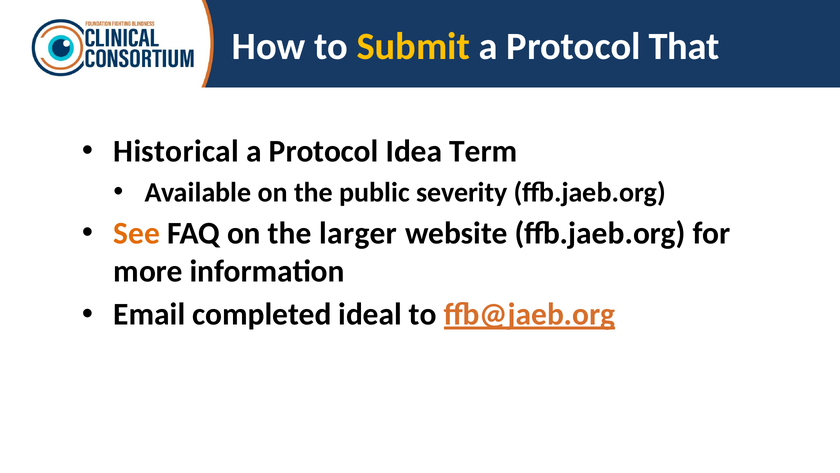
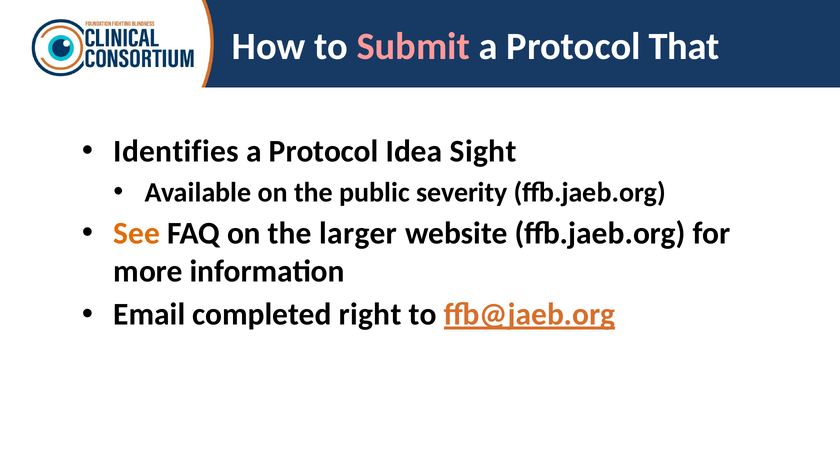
Submit colour: yellow -> pink (413, 47)
Historical: Historical -> Identifies (176, 151)
Term: Term -> Sight (483, 151)
ideal: ideal -> right (370, 314)
